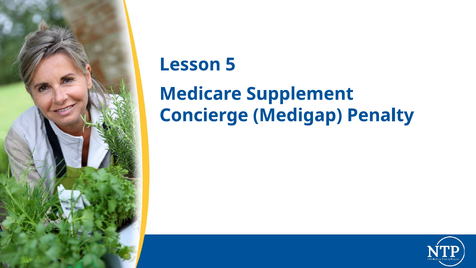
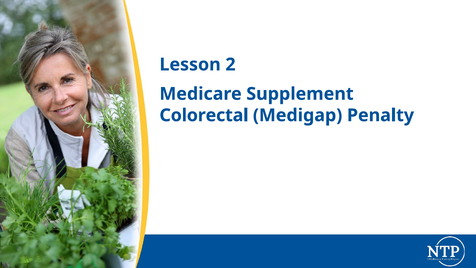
5: 5 -> 2 (230, 64)
Concierge: Concierge -> Colorectal (204, 115)
